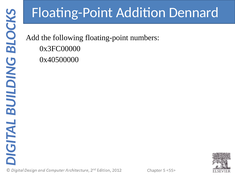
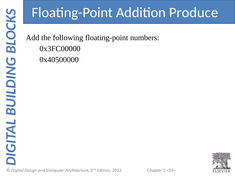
Dennard: Dennard -> Produce (194, 13)
